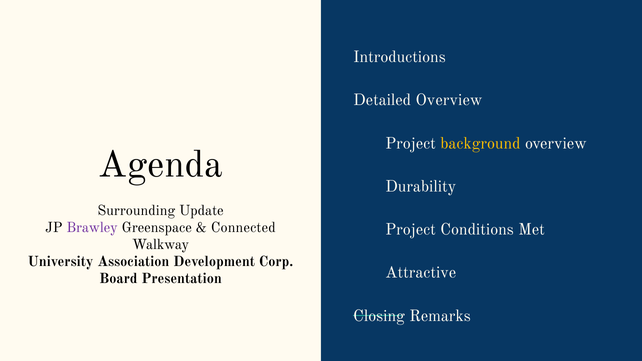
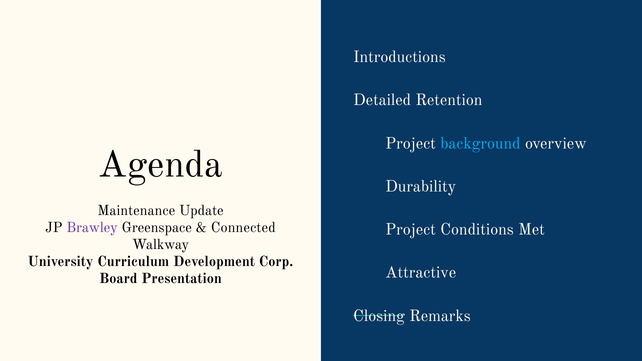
Detailed Overview: Overview -> Retention (449, 100)
background colour: yellow -> light blue (480, 143)
Surrounding: Surrounding -> Maintenance (136, 210)
Association: Association -> Curriculum (133, 262)
